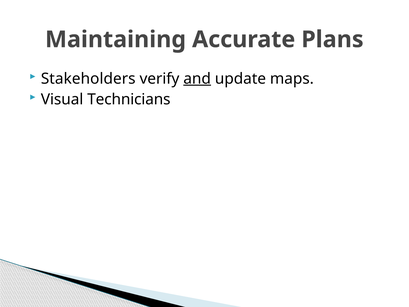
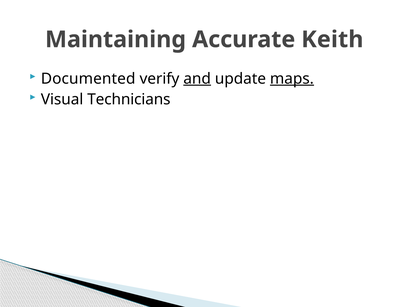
Plans: Plans -> Keith (332, 39)
Stakeholders: Stakeholders -> Documented (88, 79)
maps underline: none -> present (292, 79)
